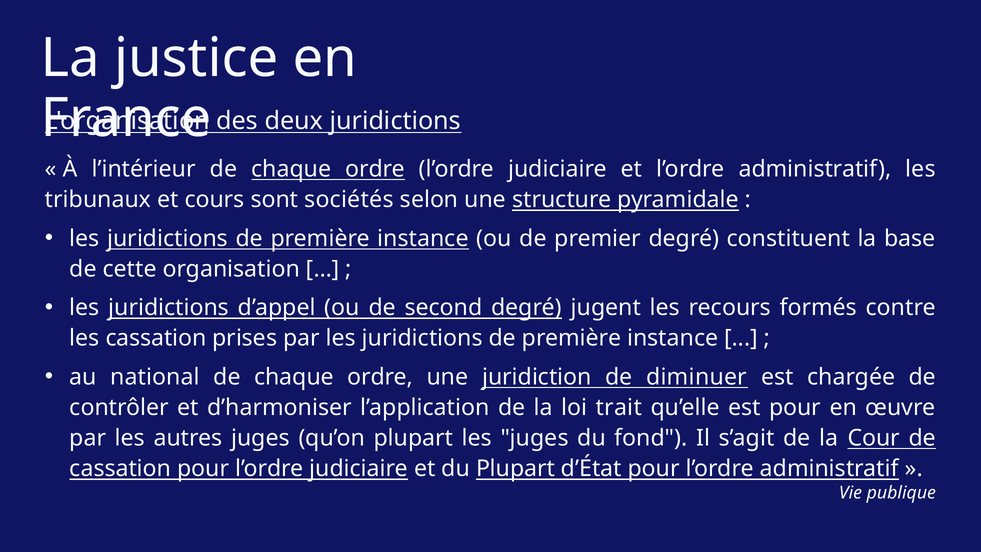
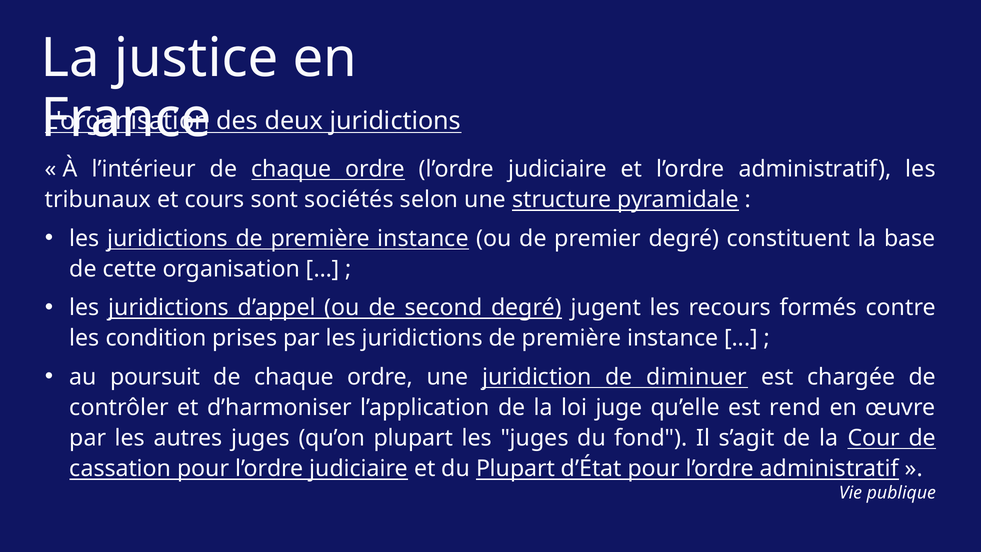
les cassation: cassation -> condition (156, 338)
national: national -> poursuit (155, 377)
trait: trait -> juge (619, 407)
est pour: pour -> rend (795, 407)
